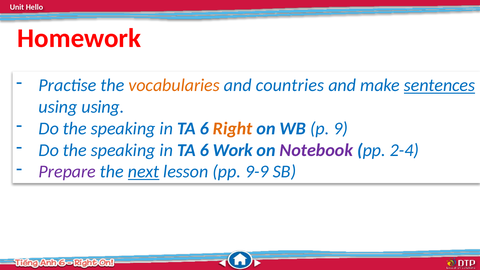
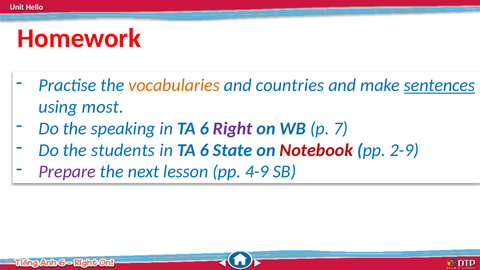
using using: using -> most (103, 107)
Right colour: orange -> purple (233, 129)
9: 9 -> 7 (341, 129)
speaking: speaking -> students (123, 150)
Work: Work -> State (233, 150)
Notebook colour: purple -> red (316, 150)
2-4: 2-4 -> 2-9 (404, 150)
next underline: present -> none (144, 172)
9-9: 9-9 -> 4-9 (257, 172)
